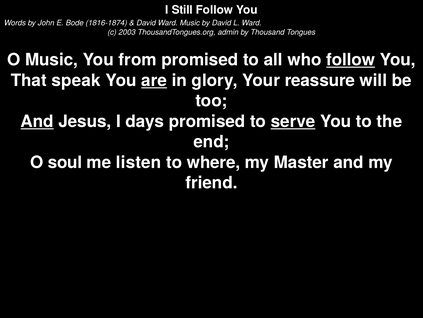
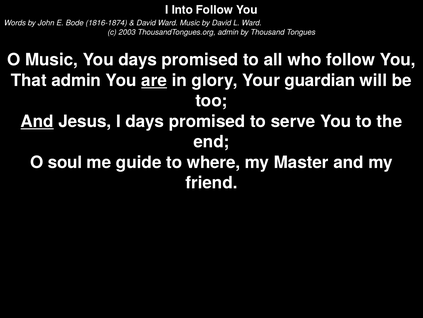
Still: Still -> Into (182, 10)
You from: from -> days (138, 60)
follow underline: present -> none (351, 60)
That speak: speak -> admin (76, 80)
reassure: reassure -> guardian (320, 80)
serve underline: present -> none (293, 121)
listen: listen -> guide (139, 162)
